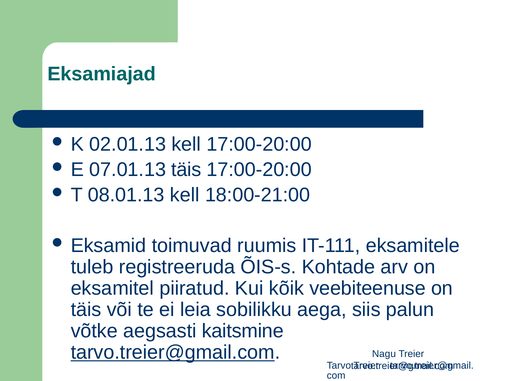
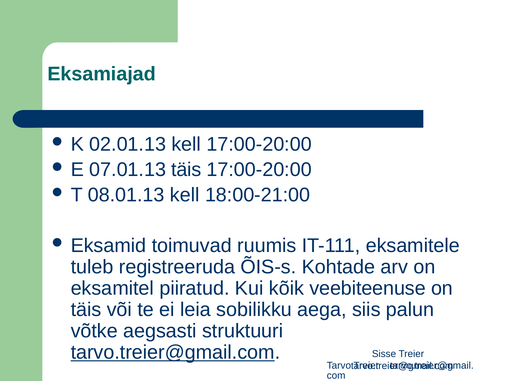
kaitsmine: kaitsmine -> struktuuri (243, 331)
Nagu: Nagu -> Sisse (384, 354)
